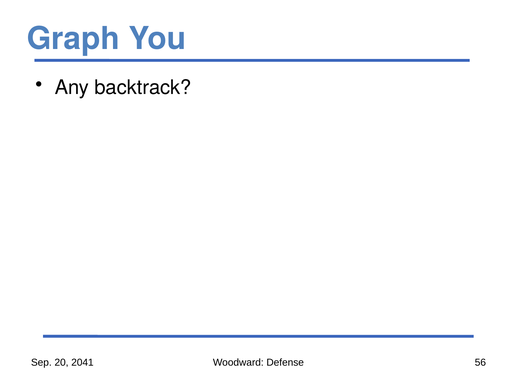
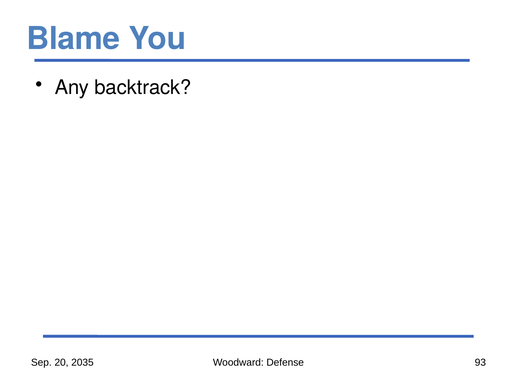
Graph: Graph -> Blame (73, 39)
2041: 2041 -> 2035 (82, 362)
56: 56 -> 93 (480, 362)
